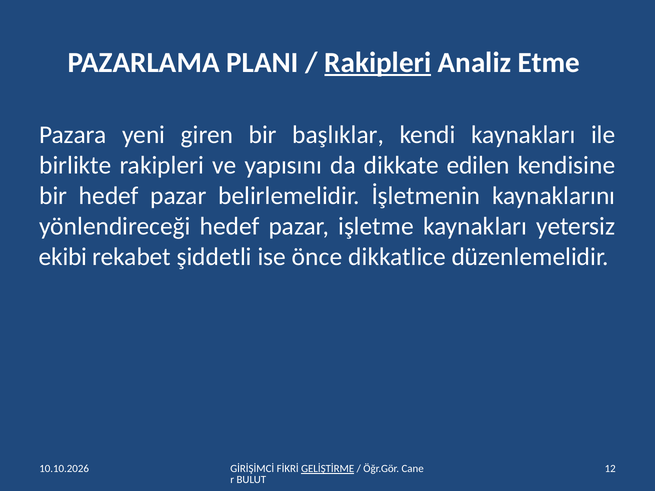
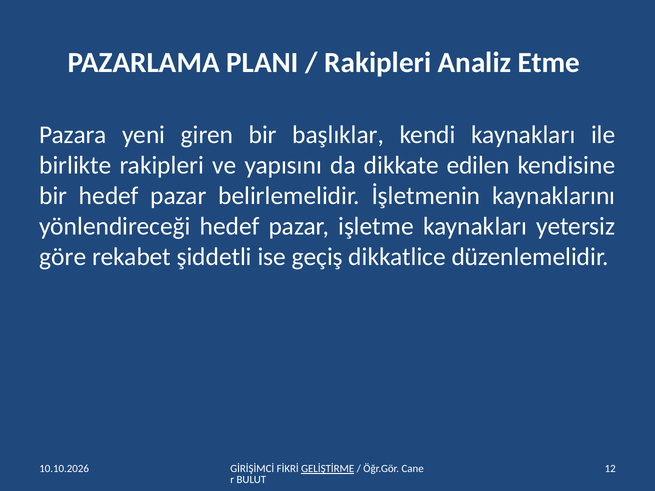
Rakipleri underline: present -> none (378, 63)
ekibi: ekibi -> göre (63, 257)
önce: önce -> geçiş (317, 257)
